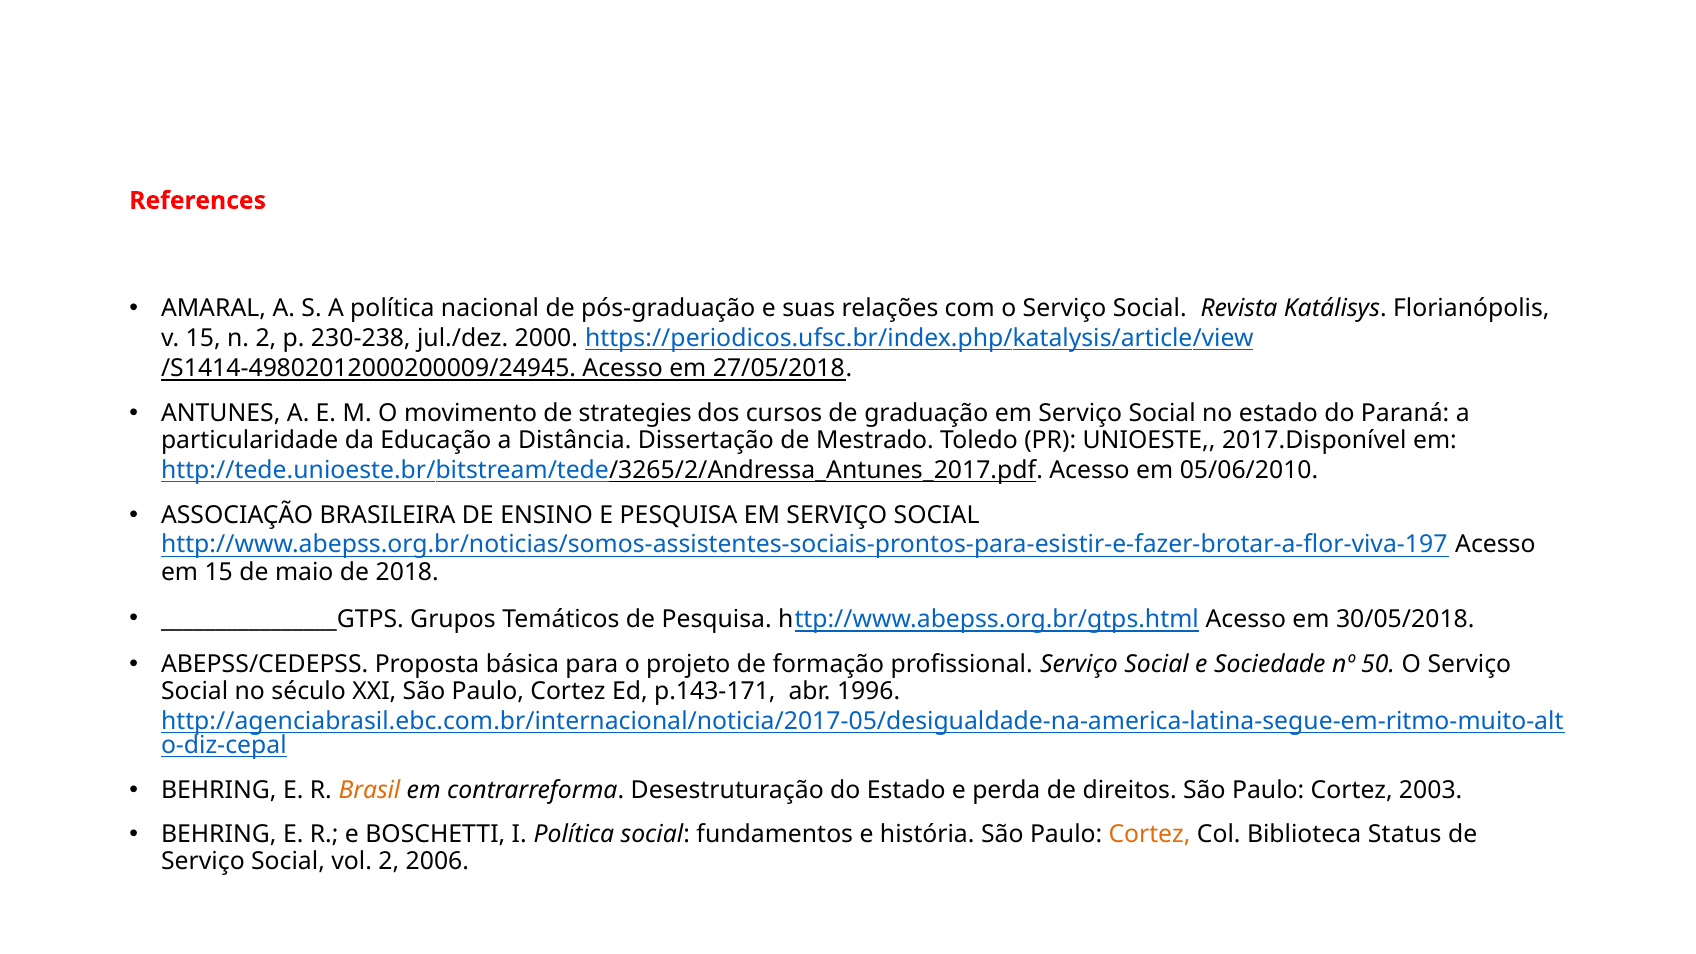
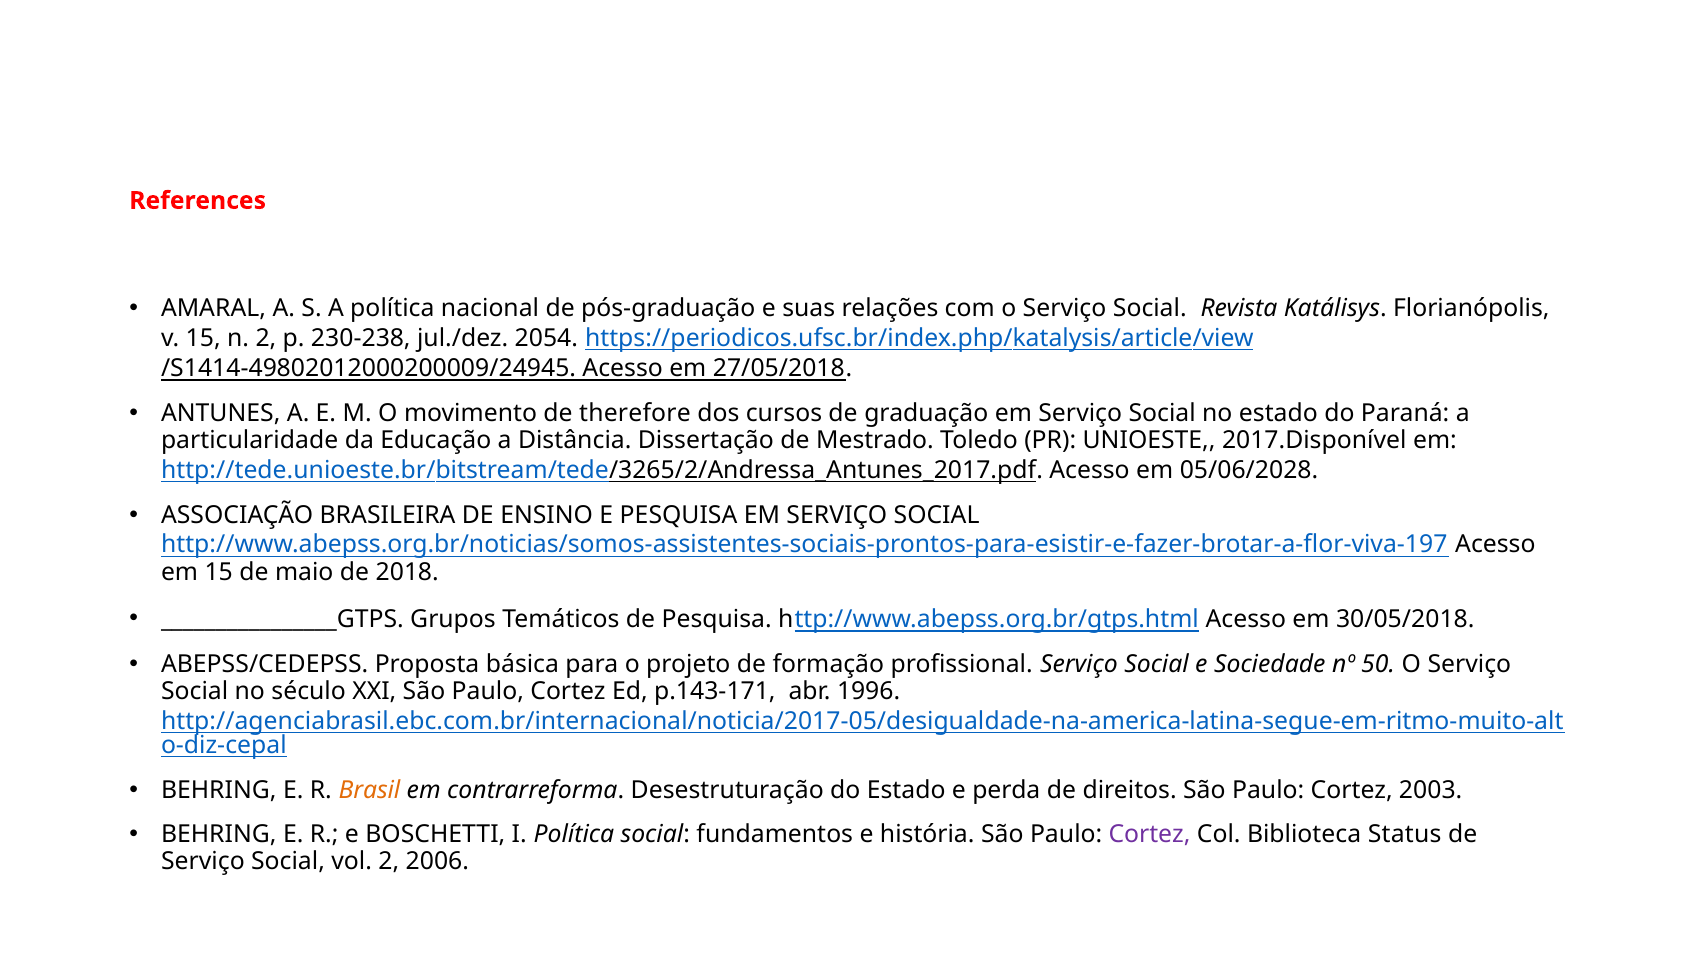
2000: 2000 -> 2054 (546, 338)
strategies: strategies -> therefore (635, 414)
05/06/2010: 05/06/2010 -> 05/06/2028 (1249, 470)
Cortez colour: orange -> purple (1149, 835)
